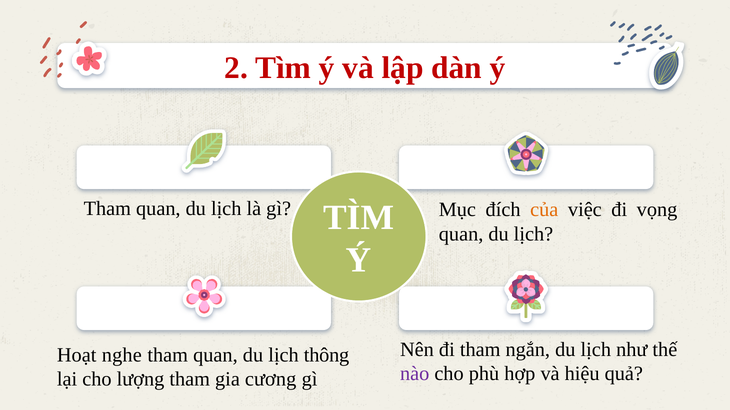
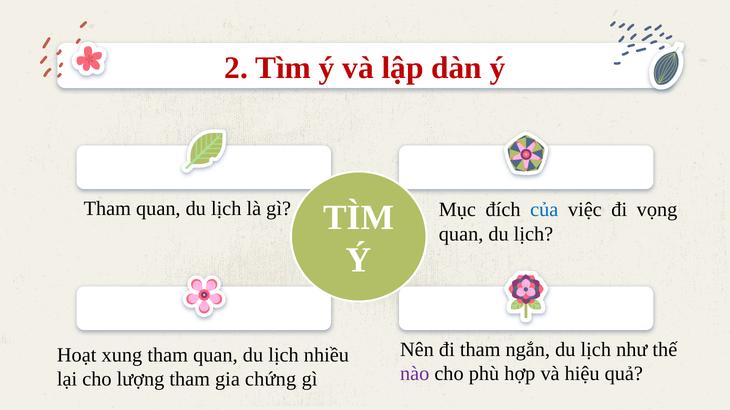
của colour: orange -> blue (544, 210)
nghe: nghe -> xung (122, 356)
thông: thông -> nhiều (326, 356)
cương: cương -> chứng (271, 380)
